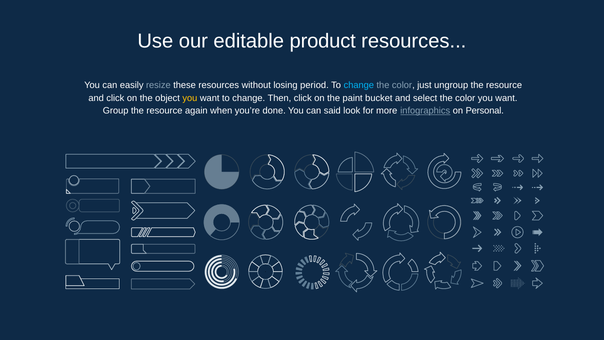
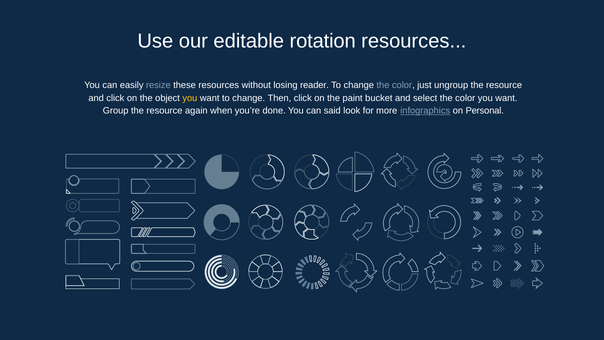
product: product -> rotation (323, 41)
period: period -> reader (315, 85)
change colour: light blue -> white (359, 85)
